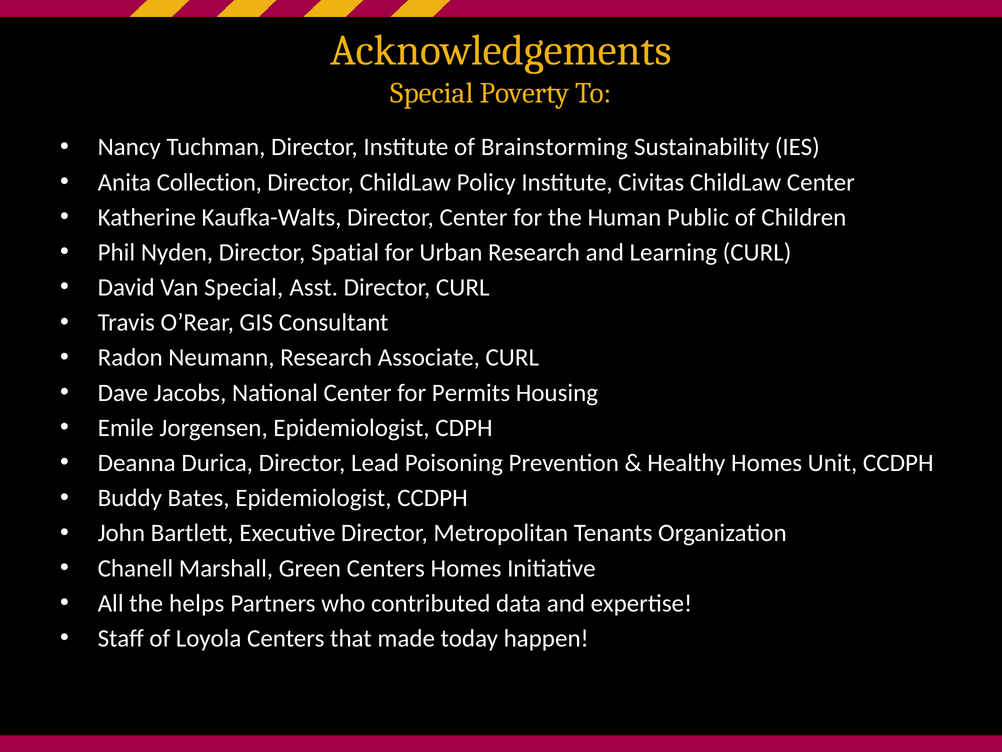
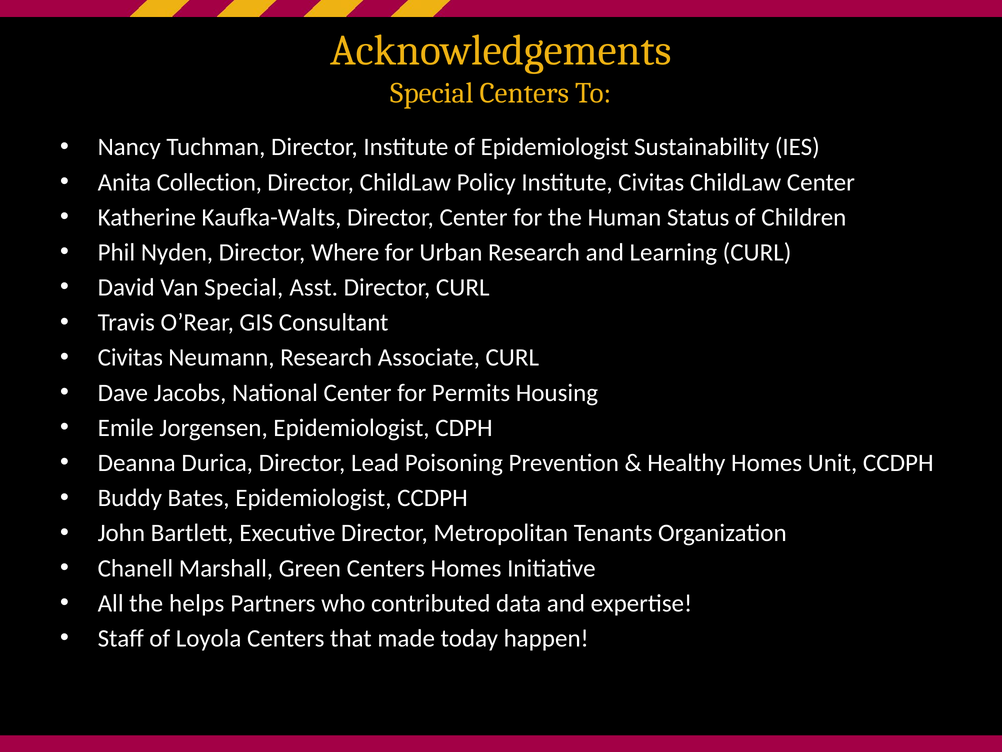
Special Poverty: Poverty -> Centers (524, 93)
of Brainstorming: Brainstorming -> Epidemiologist (555, 147)
Public: Public -> Status (698, 217)
Spatial: Spatial -> Where (345, 252)
Radon: Radon -> Civitas (130, 357)
